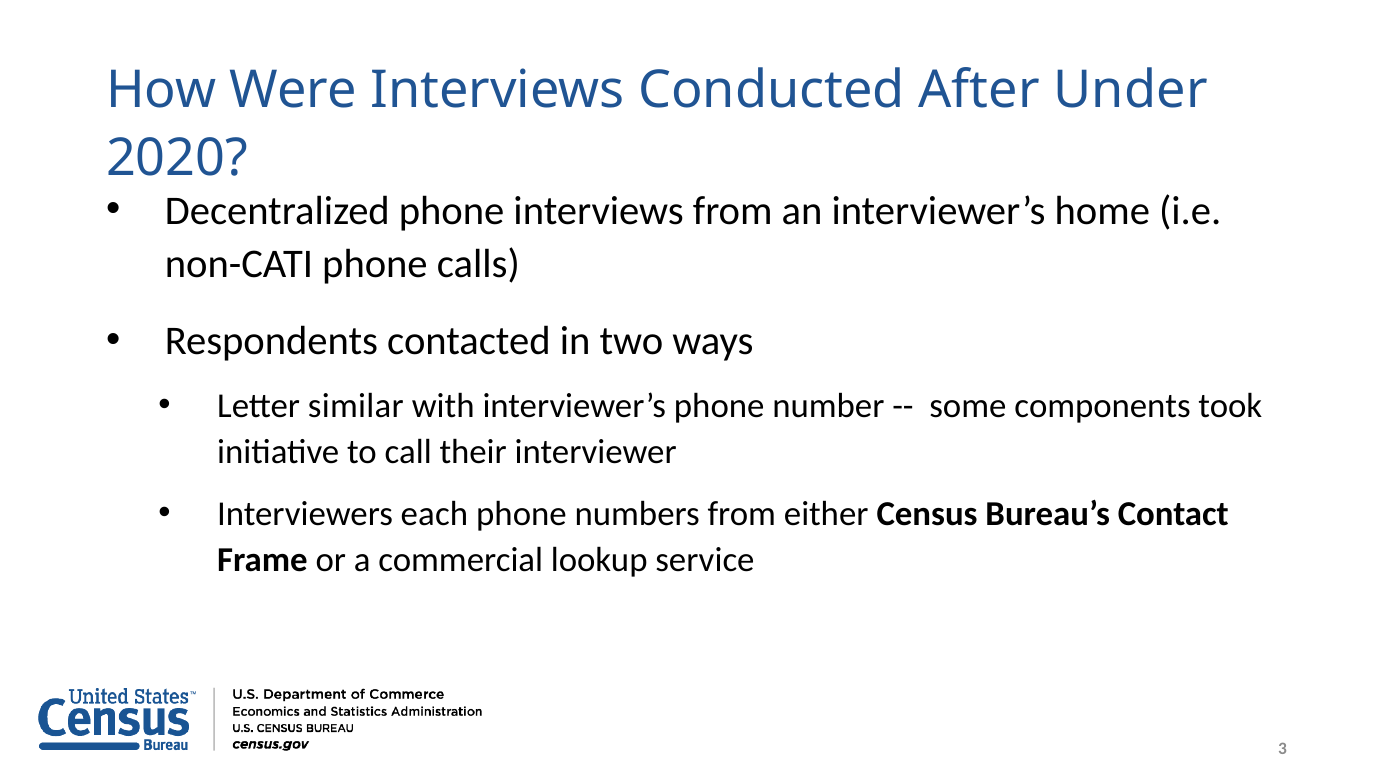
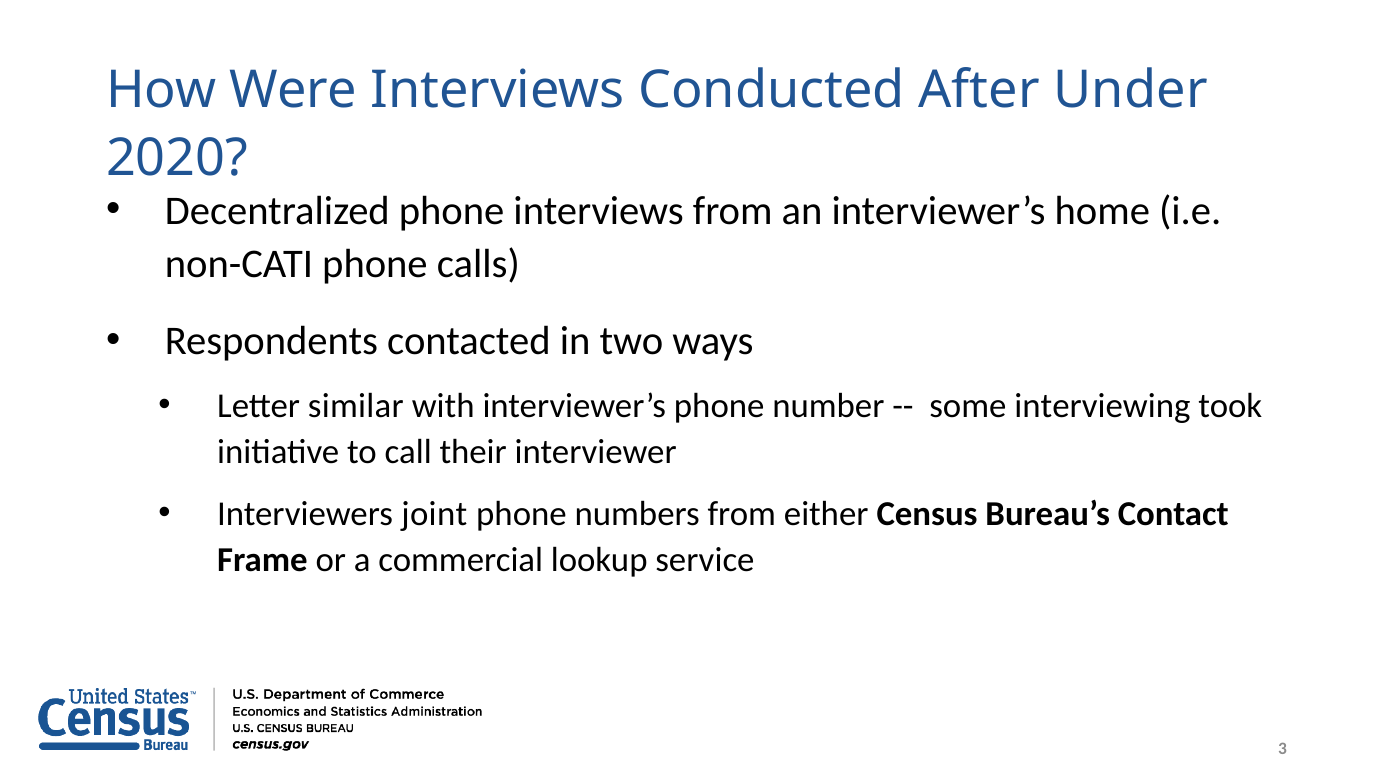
components: components -> interviewing (1102, 406)
each: each -> joint (434, 514)
